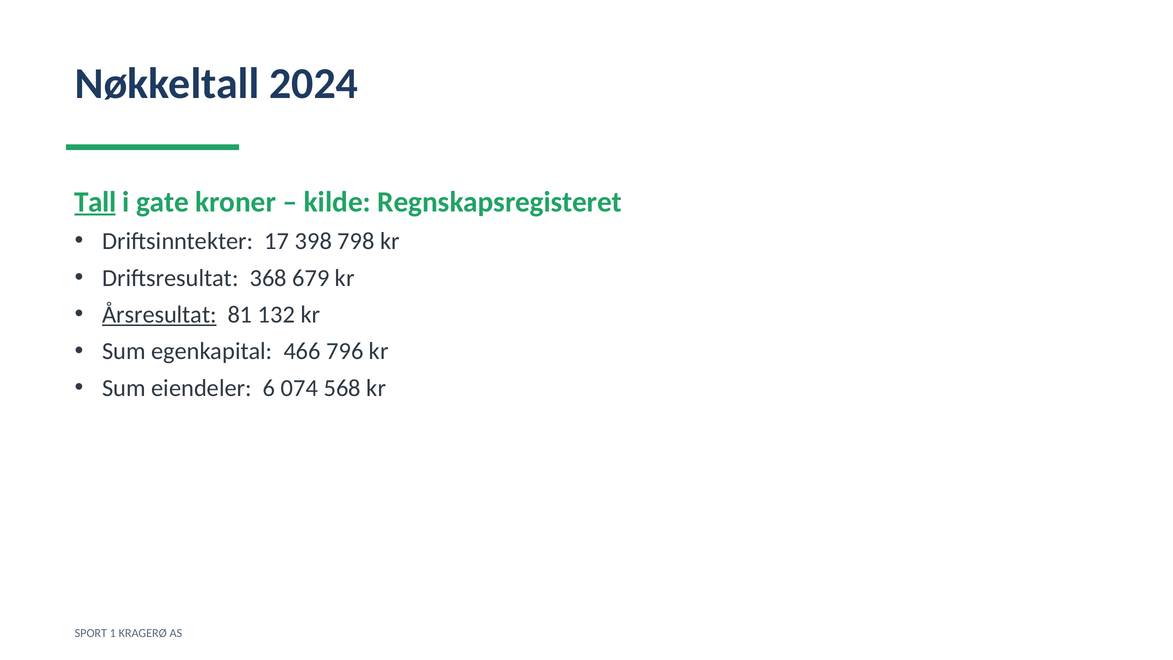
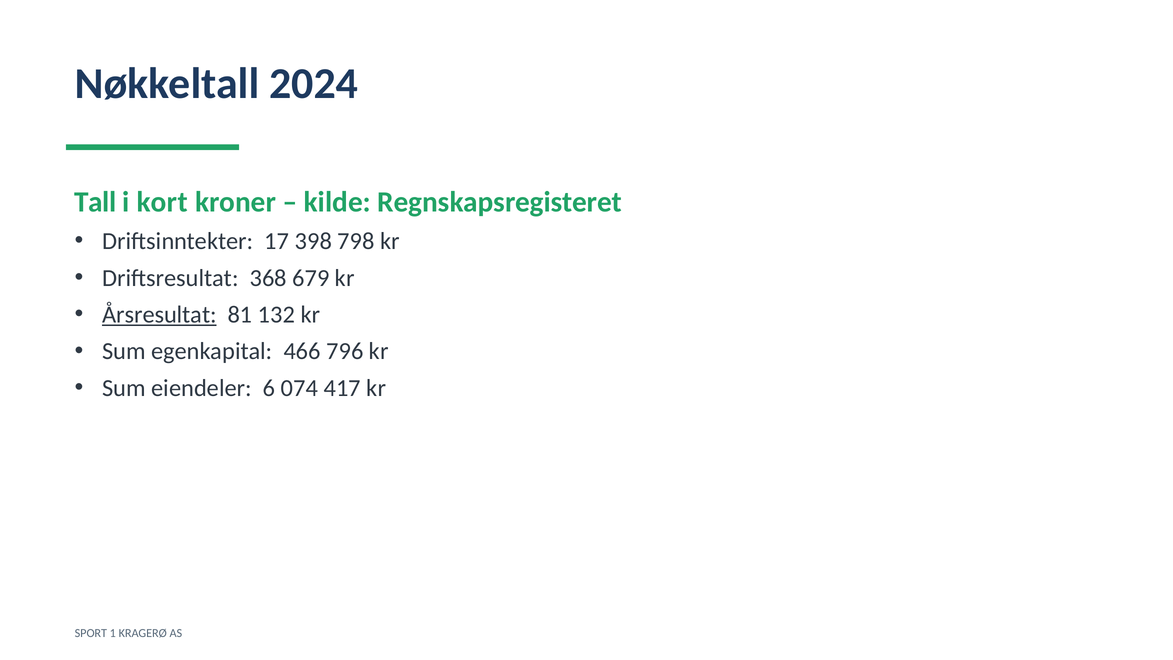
Tall underline: present -> none (95, 202)
gate: gate -> kort (162, 202)
568: 568 -> 417 (342, 388)
